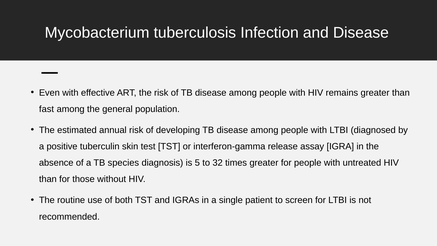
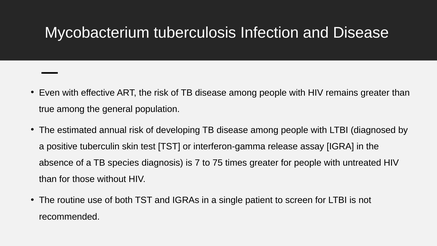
fast: fast -> true (47, 109)
5: 5 -> 7 (197, 163)
32: 32 -> 75 (218, 163)
